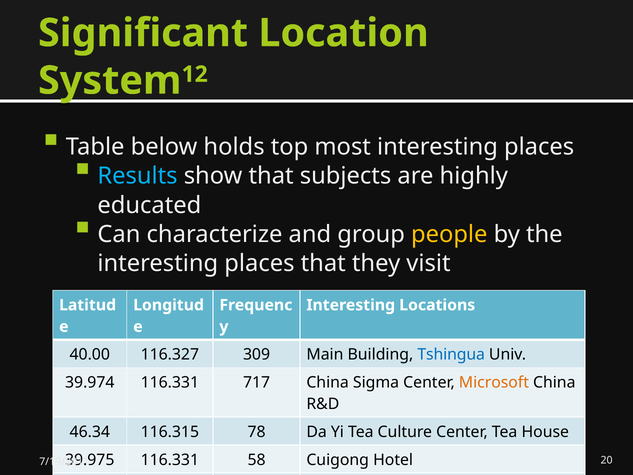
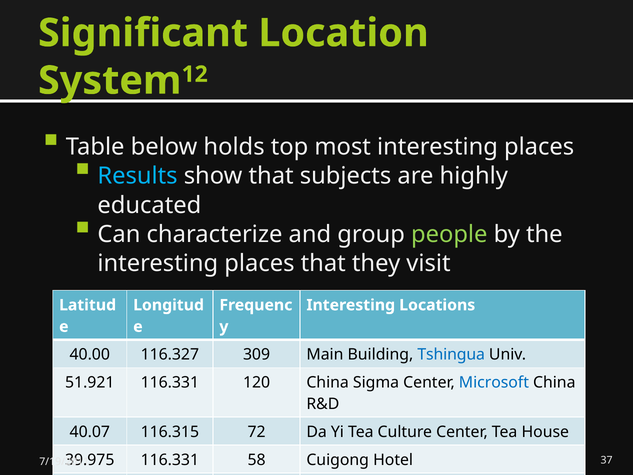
people colour: yellow -> light green (449, 234)
39.974: 39.974 -> 51.921 (90, 382)
717: 717 -> 120 (257, 382)
Microsoft colour: orange -> blue (494, 382)
46.34: 46.34 -> 40.07 (90, 432)
78: 78 -> 72 (257, 432)
20: 20 -> 37 (607, 460)
